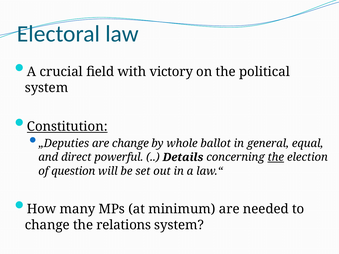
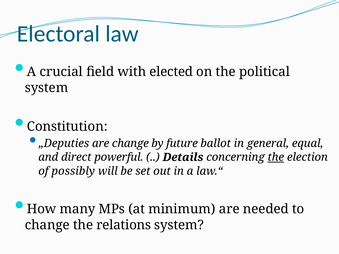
victory: victory -> elected (171, 72)
Constitution underline: present -> none (67, 127)
whole: whole -> future (182, 144)
question: question -> possibly (73, 171)
